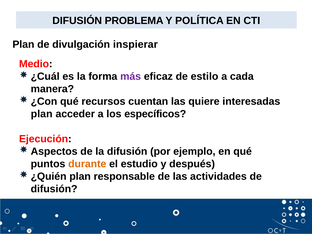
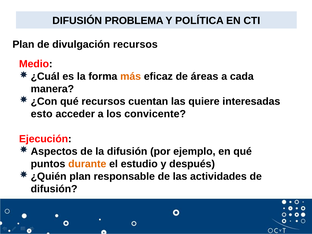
divulgación inspierar: inspierar -> recursos (135, 44)
más colour: purple -> orange (131, 77)
estilo: estilo -> áreas (205, 77)
plan: plan -> esto (42, 114)
específicos: específicos -> convicente (155, 114)
